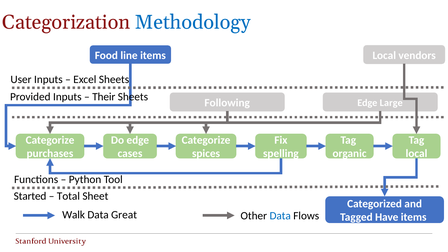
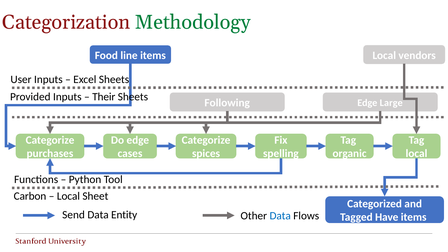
Methodology colour: blue -> green (193, 22)
Started: Started -> Carbon (30, 196)
Total: Total -> Local (68, 196)
Walk: Walk -> Send (74, 215)
Great: Great -> Entity (124, 215)
